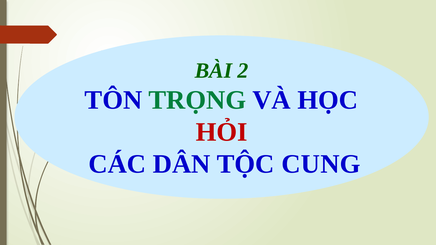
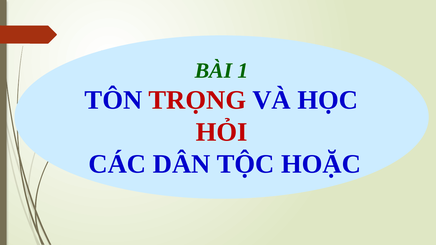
2: 2 -> 1 (243, 71)
TRỌNG colour: green -> red (197, 100)
CUNG: CUNG -> HOẶC (321, 164)
